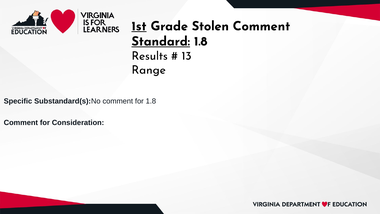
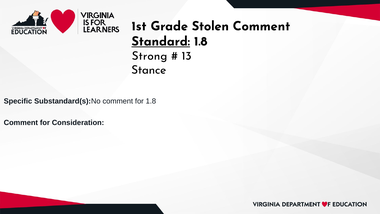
1st underline: present -> none (139, 26)
Results: Results -> Strong (150, 56)
Range: Range -> Stance (149, 70)
